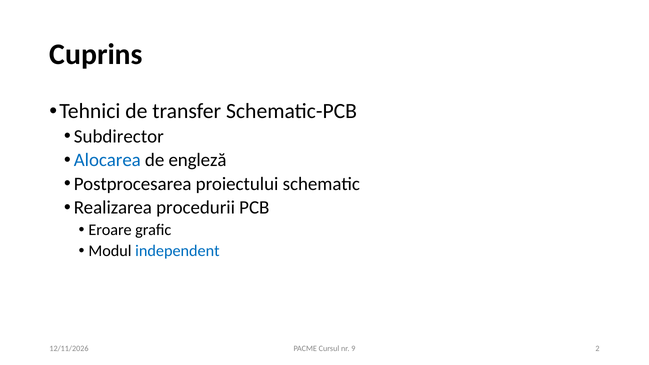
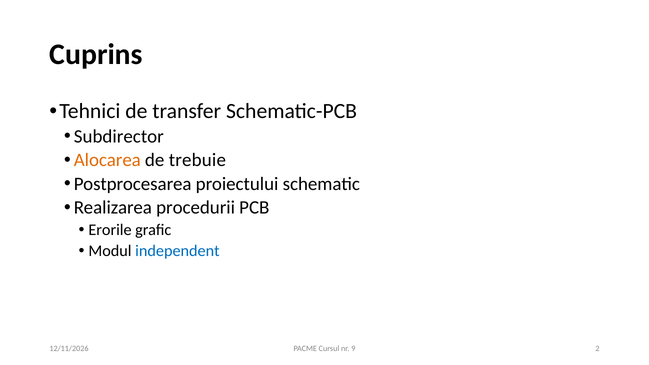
Alocarea colour: blue -> orange (107, 160)
engleză: engleză -> trebuie (197, 160)
Eroare: Eroare -> Erorile (110, 230)
